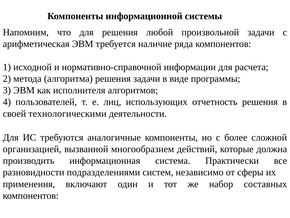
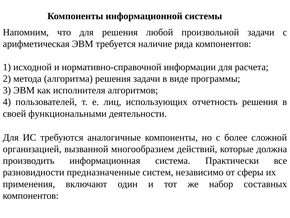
технологическими: технологическими -> функциональными (68, 113)
подразделениями: подразделениями -> предназначенные (103, 172)
